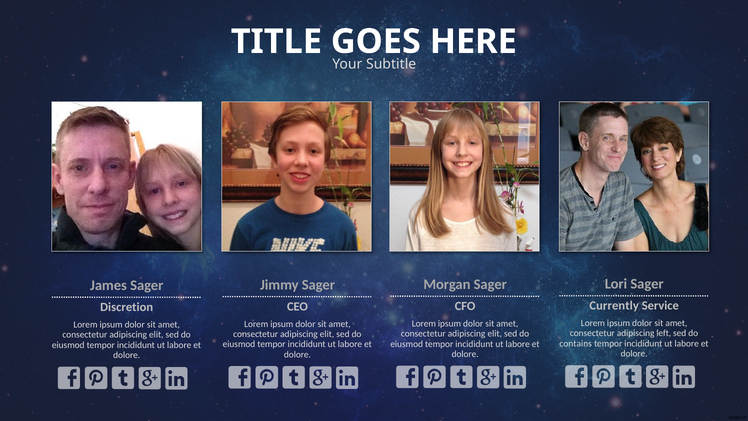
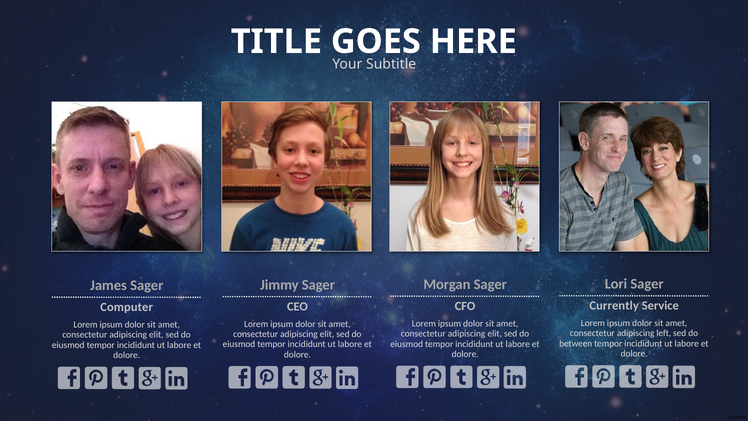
Discretion: Discretion -> Computer (127, 307)
contains: contains -> between (576, 343)
